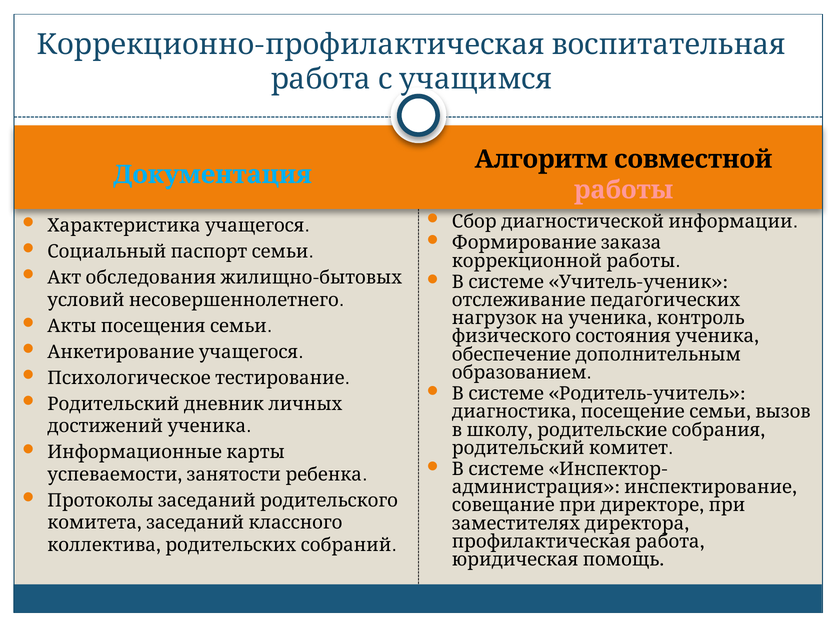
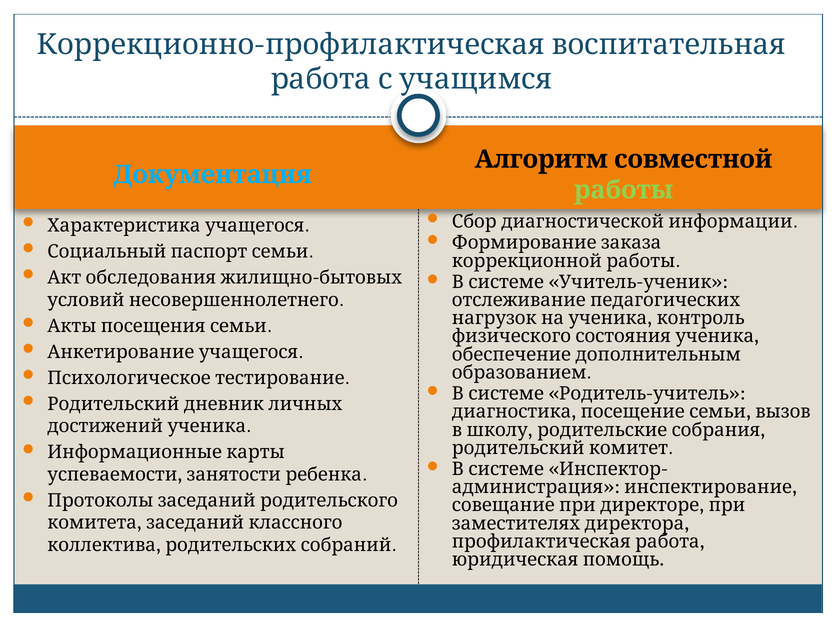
работы colour: pink -> light green (624, 190)
